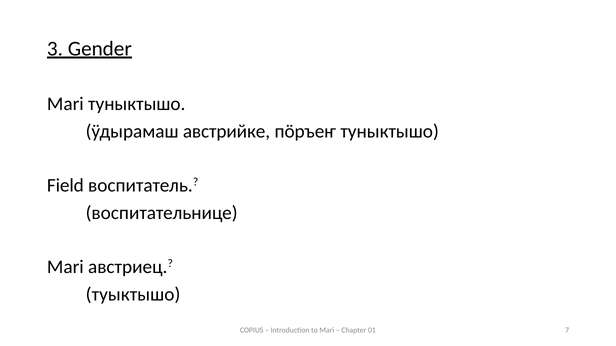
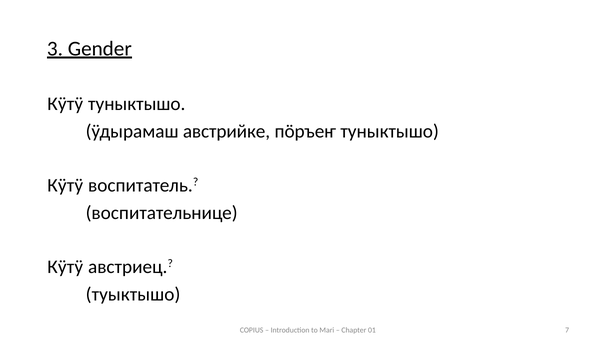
Mari: Mari -> Кӱтӱ (65, 104)
Field: Field -> Кӱтӱ (65, 186)
Mari: Mari -> Кӱтӱ (65, 267)
